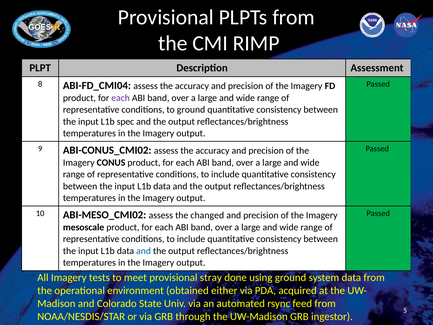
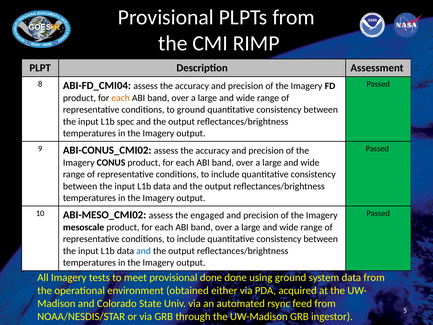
each colour: purple -> orange (121, 98)
changed: changed -> engaged (207, 215)
provisional stray: stray -> done (211, 277)
